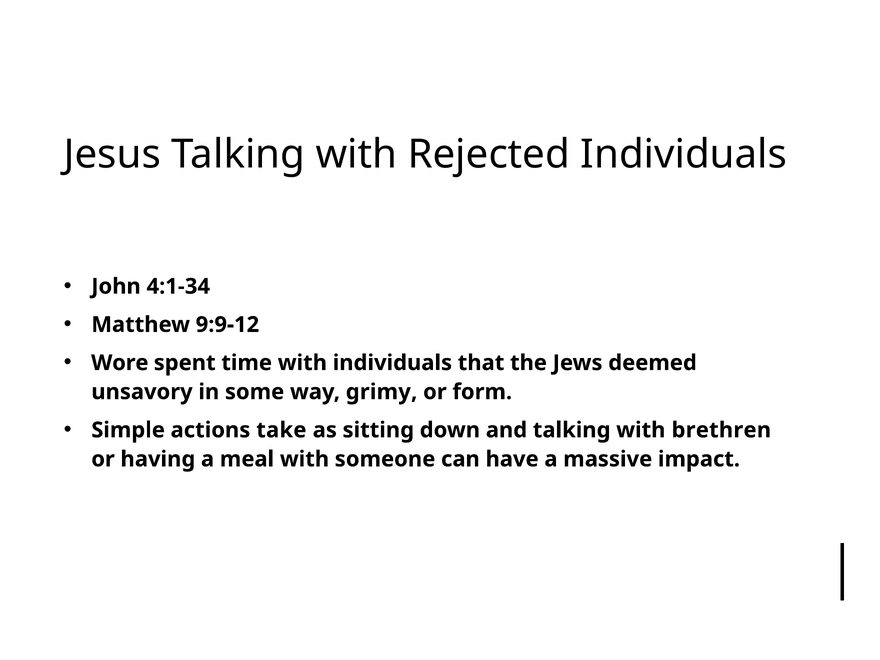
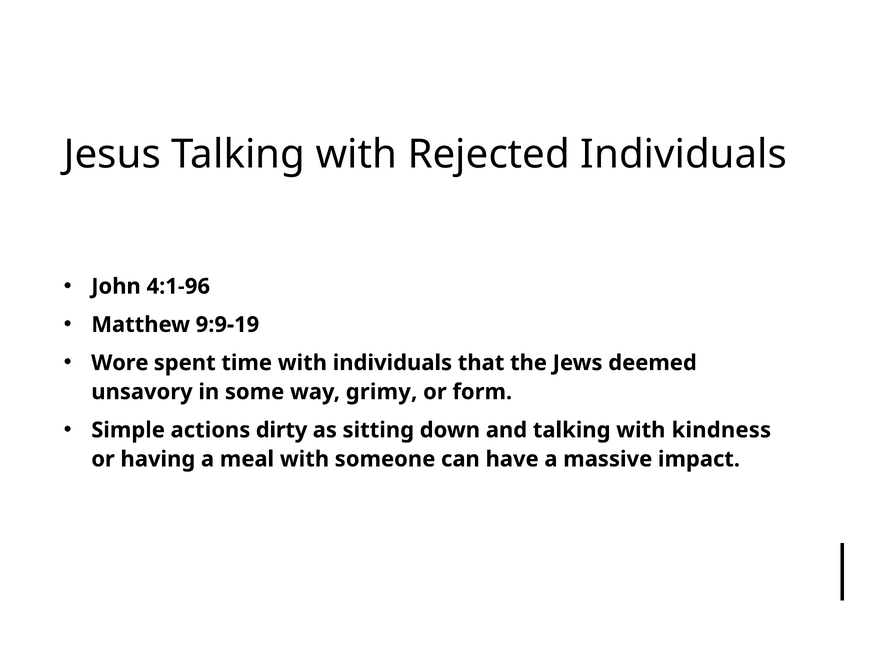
4:1-34: 4:1-34 -> 4:1-96 (178, 286)
9:9-12: 9:9-12 -> 9:9-19 (227, 325)
take: take -> dirty (282, 430)
brethren: brethren -> kindness (721, 430)
